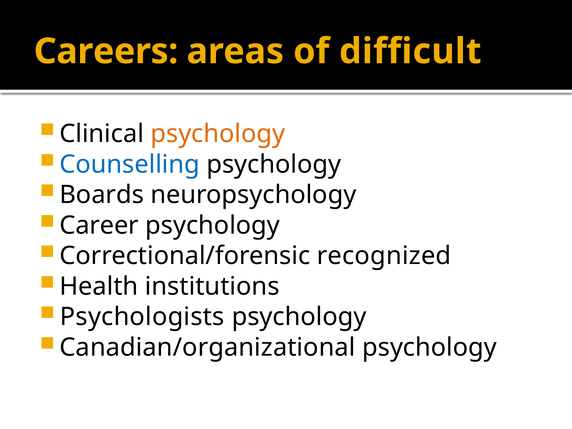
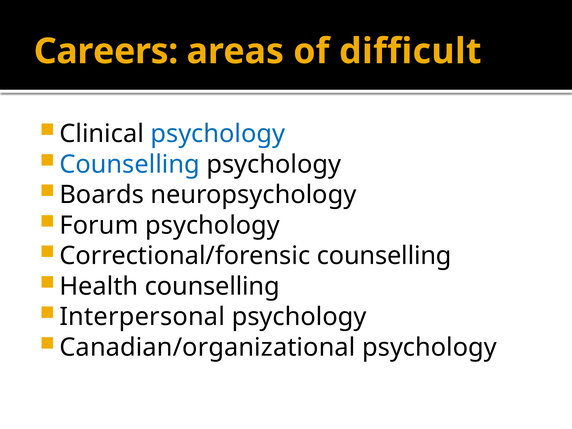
psychology colour: orange -> blue (218, 134)
Career: Career -> Forum (99, 225)
Correctional/forensic recognized: recognized -> counselling (384, 256)
Health institutions: institutions -> counselling (212, 286)
Psychologists: Psychologists -> Interpersonal (142, 317)
